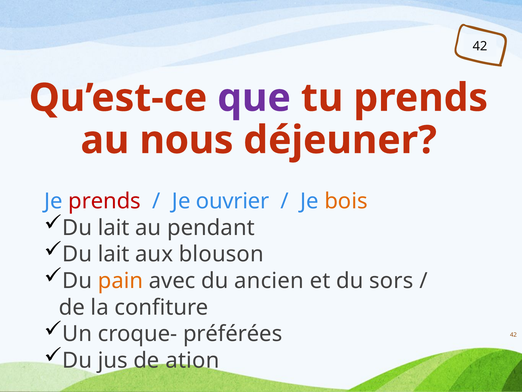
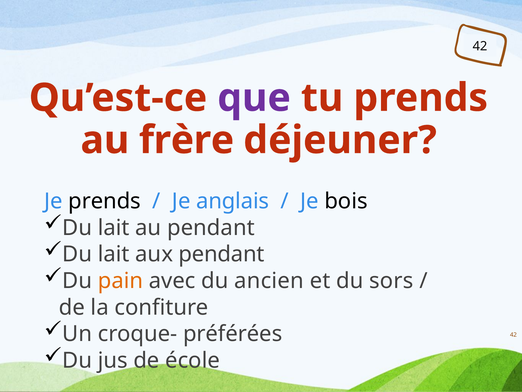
nous: nous -> frère (187, 140)
prends colour: red -> black (105, 201)
ouvrier: ouvrier -> anglais (233, 201)
bois colour: orange -> black (346, 201)
aux blouson: blouson -> pendant (222, 254)
ation: ation -> école (193, 360)
